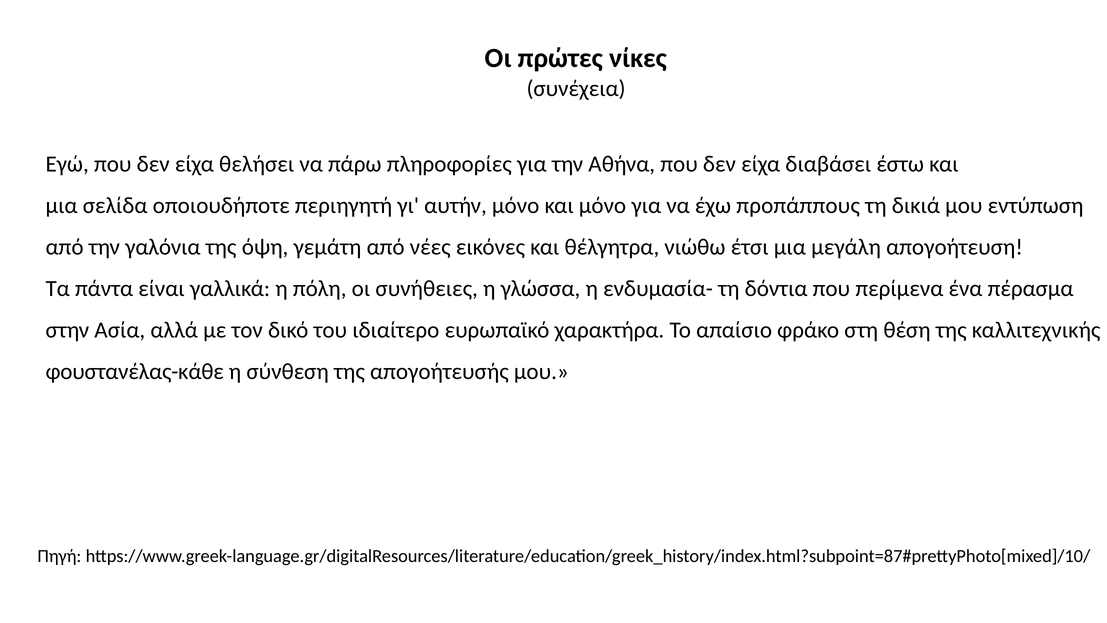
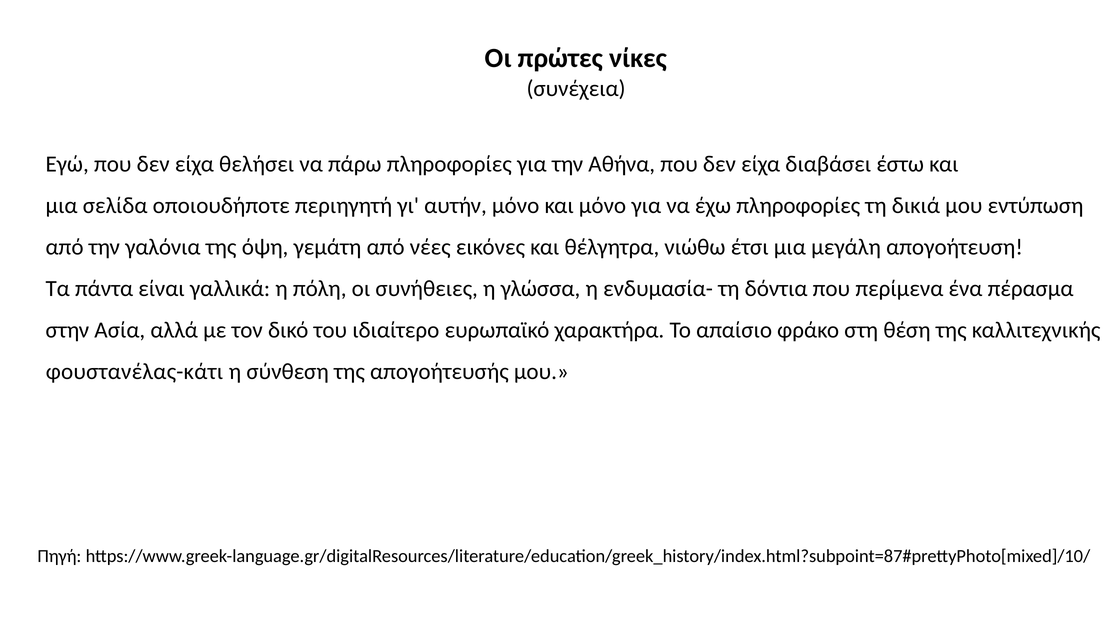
έχω προπάππους: προπάππους -> πληροφορίες (798, 205)
φουστανέλας-κάθε: φουστανέλας-κάθε -> φουστανέλας-κάτι (134, 371)
